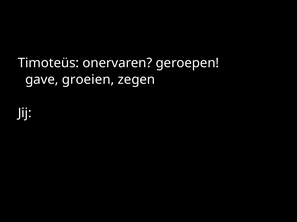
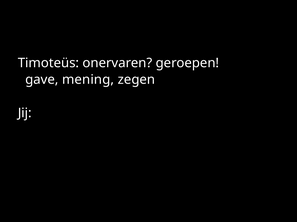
groeien: groeien -> mening (88, 80)
